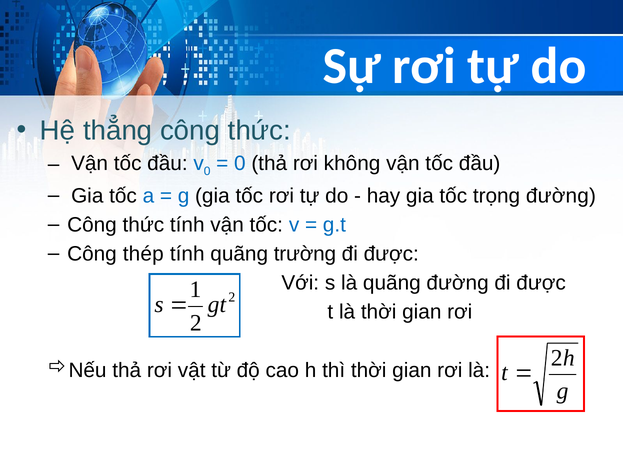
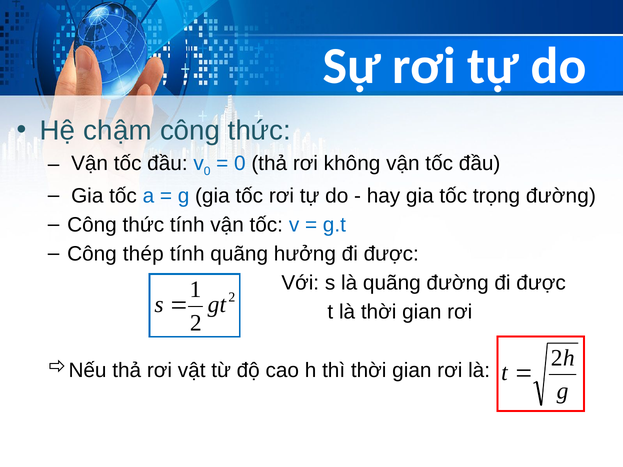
thẳng: thẳng -> chậm (118, 131)
trường: trường -> hưởng (305, 254)
